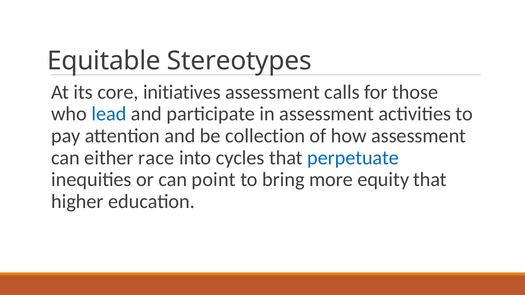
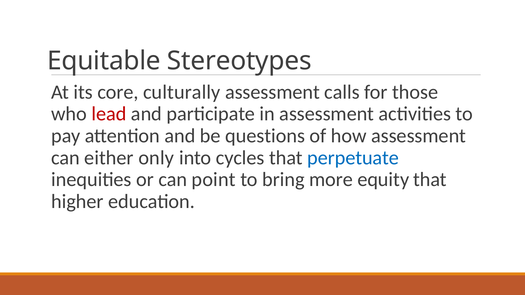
initiatives: initiatives -> culturally (182, 92)
lead colour: blue -> red (109, 114)
collection: collection -> questions (265, 136)
race: race -> only (156, 158)
